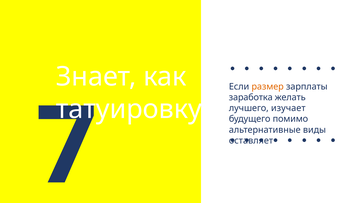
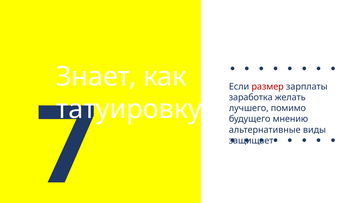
размер colour: orange -> red (268, 86)
изучает: изучает -> помимо (288, 108)
помимо: помимо -> мнению (290, 119)
оставляет: оставляет -> защищает (251, 140)
